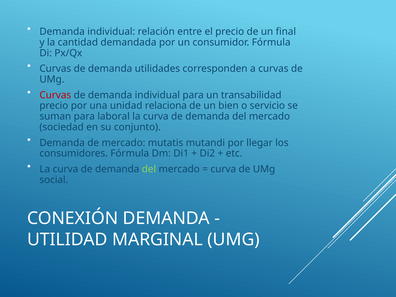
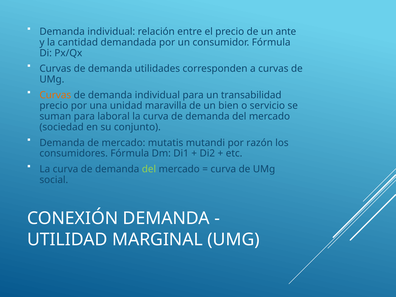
final: final -> ante (286, 32)
Curvas colour: red -> orange (55, 95)
relaciona: relaciona -> maravilla (166, 106)
llegar: llegar -> razón (260, 143)
